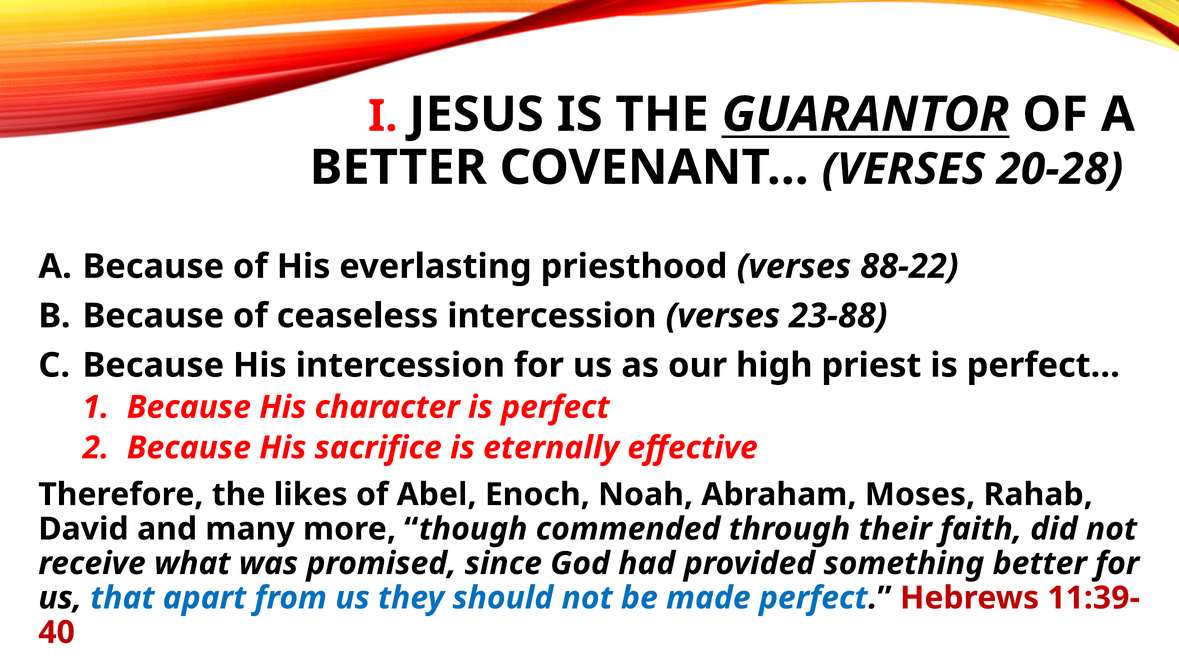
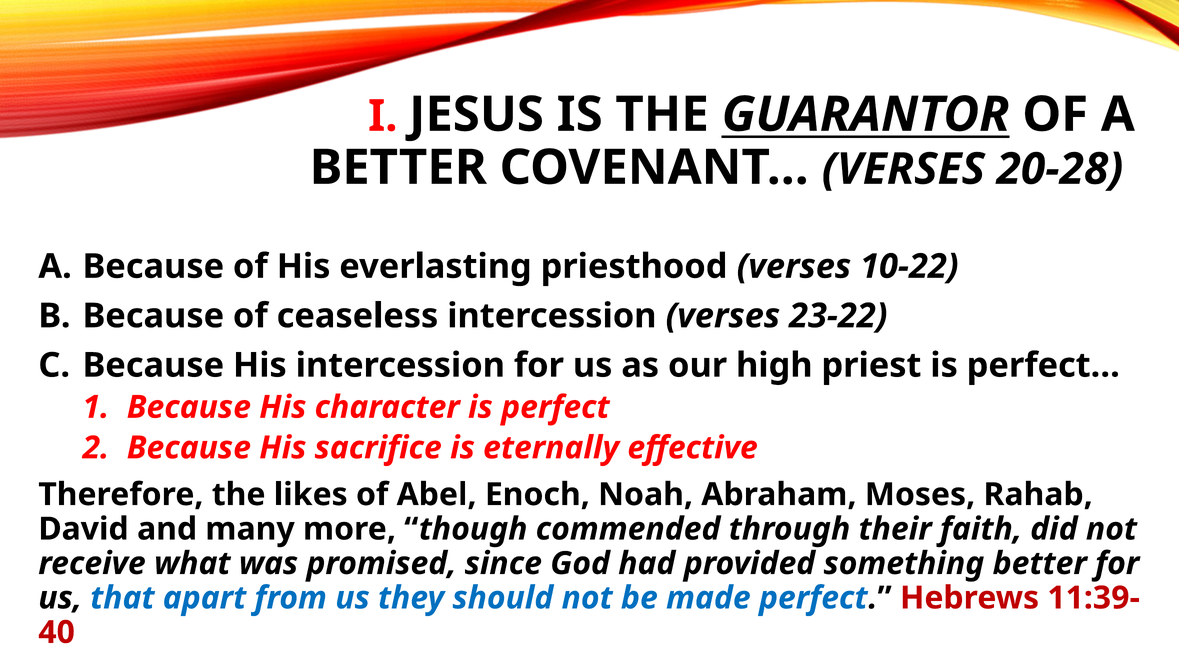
88-22: 88-22 -> 10-22 (909, 267)
23-88: 23-88 -> 23-22 (838, 316)
